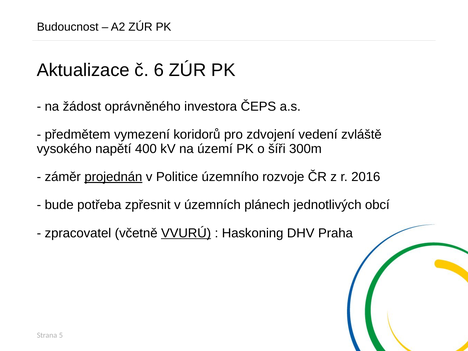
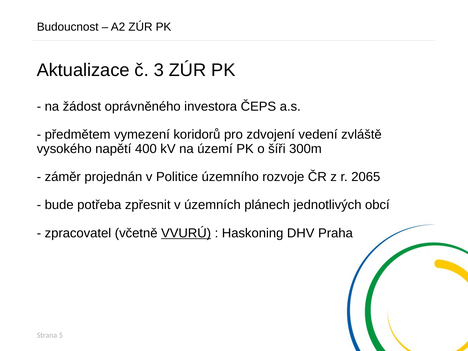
6: 6 -> 3 (159, 70)
projednán underline: present -> none (113, 177)
2016: 2016 -> 2065 (366, 177)
